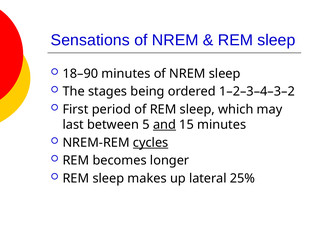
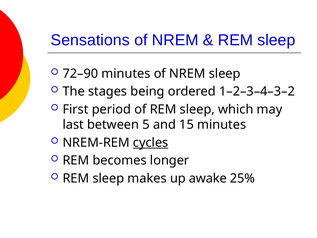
18–90: 18–90 -> 72–90 (80, 73)
and underline: present -> none (164, 125)
lateral: lateral -> awake (208, 178)
